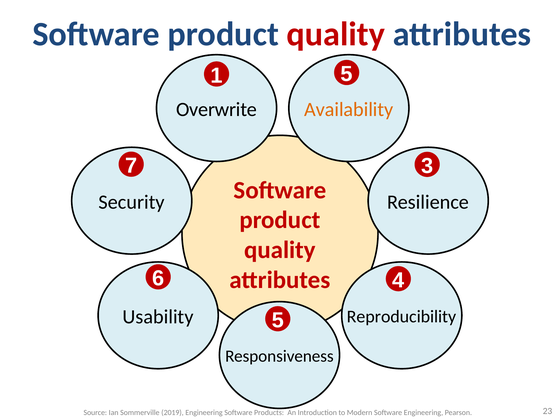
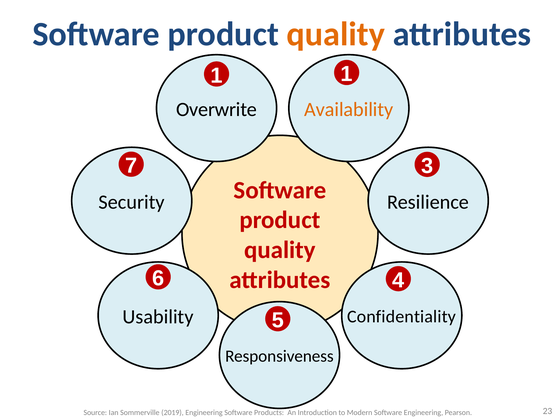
quality colour: red -> orange (336, 34)
1 5: 5 -> 1 (347, 74)
Reproducibility: Reproducibility -> Confidentiality (402, 317)
